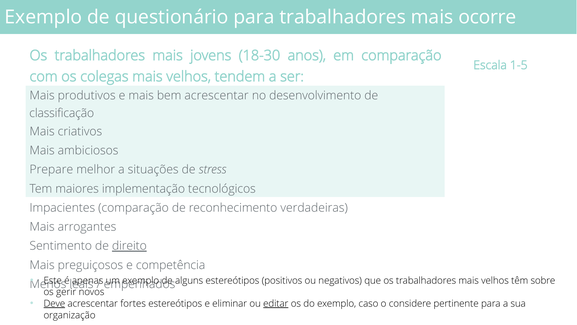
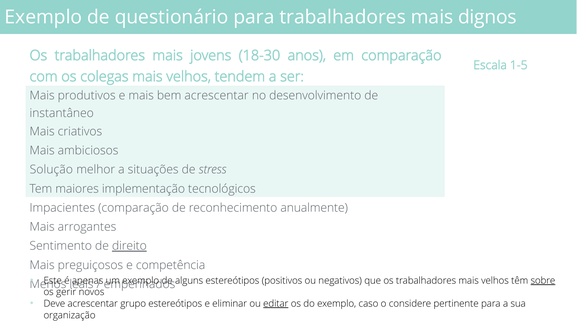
ocorre: ocorre -> dignos (487, 17)
classificação: classificação -> instantâneo (62, 113)
Prepare: Prepare -> Solução (51, 169)
verdadeiras: verdadeiras -> anualmente (314, 208)
sobre underline: none -> present (543, 280)
Deve underline: present -> none (54, 303)
fortes: fortes -> grupo (133, 303)
